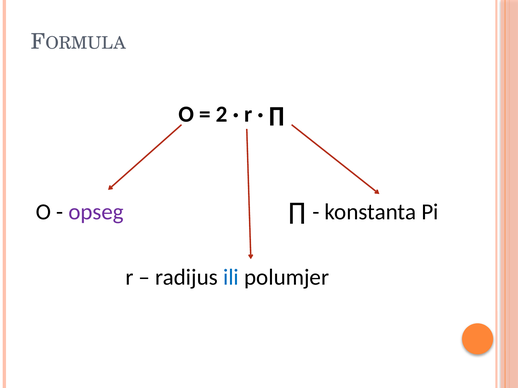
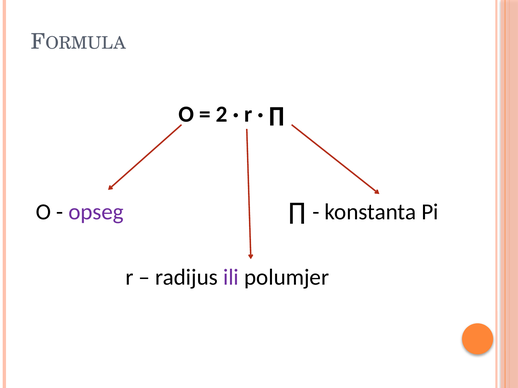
ili colour: blue -> purple (231, 277)
